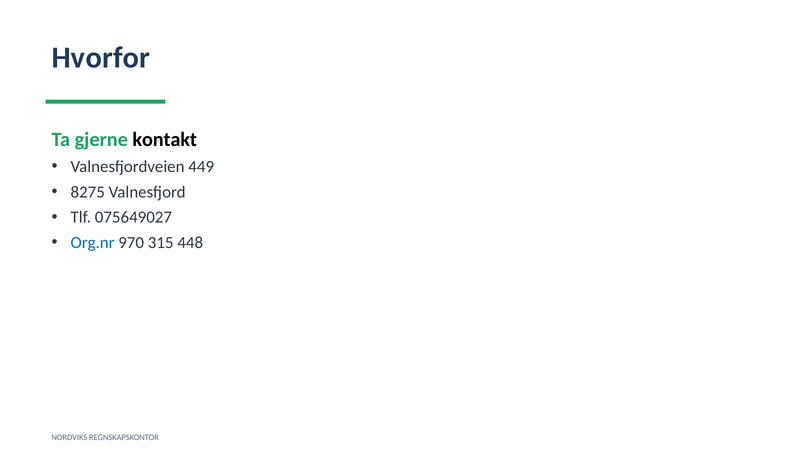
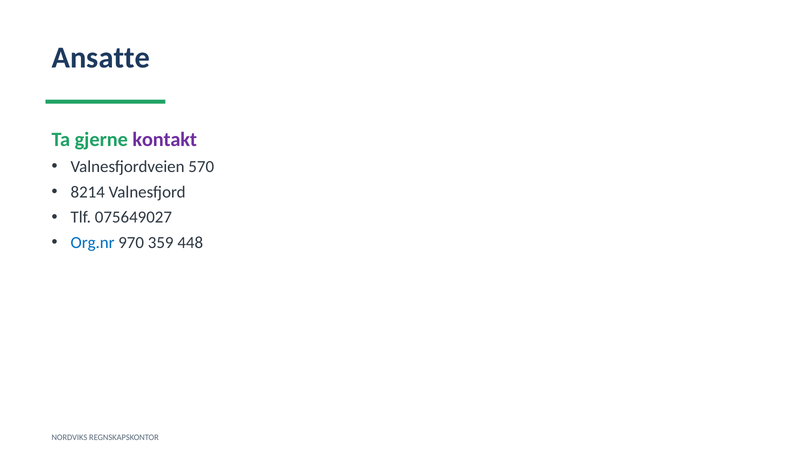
Hvorfor: Hvorfor -> Ansatte (101, 58)
kontakt colour: black -> purple (165, 140)
449: 449 -> 570 (201, 167)
8275: 8275 -> 8214 (88, 192)
315: 315 -> 359 (161, 243)
